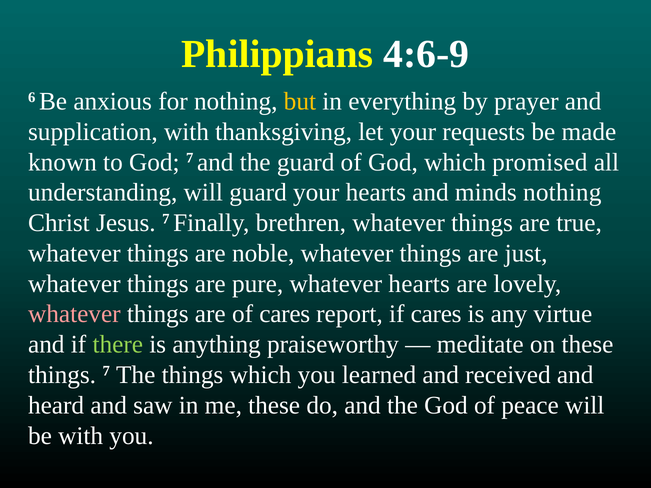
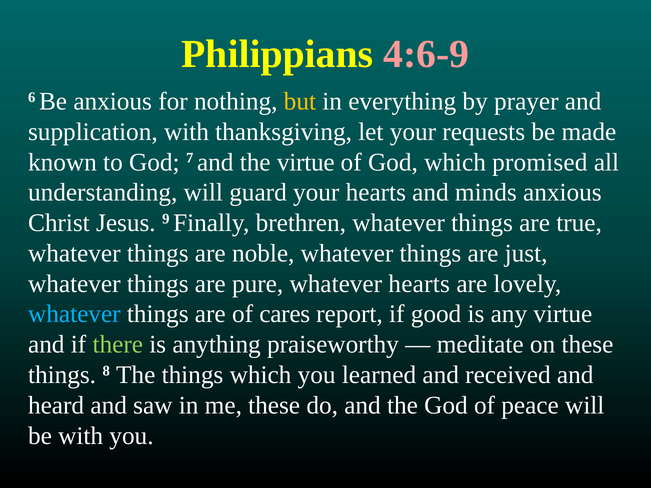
4:6-9 colour: white -> pink (426, 54)
the guard: guard -> virtue (306, 162)
minds nothing: nothing -> anxious (562, 193)
Jesus 7: 7 -> 9 (166, 219)
whatever colour: pink -> light blue (74, 314)
if cares: cares -> good (436, 314)
things 7: 7 -> 8 (106, 371)
